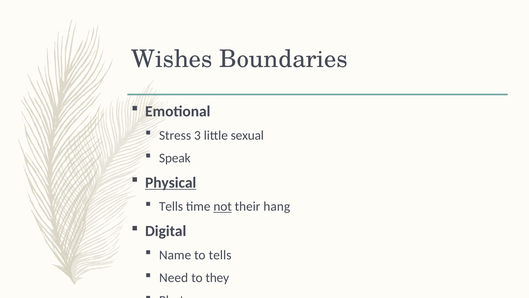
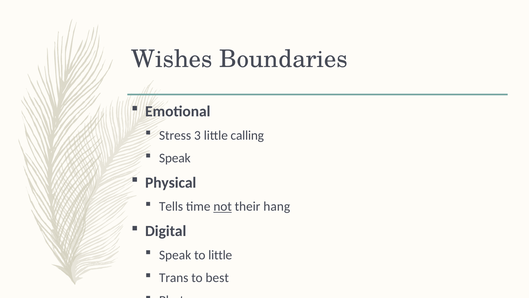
sexual: sexual -> calling (247, 135)
Physical underline: present -> none (171, 182)
Name: Name -> Speak (175, 255)
to tells: tells -> little (220, 255)
Need: Need -> Trans (174, 277)
they: they -> best (217, 277)
